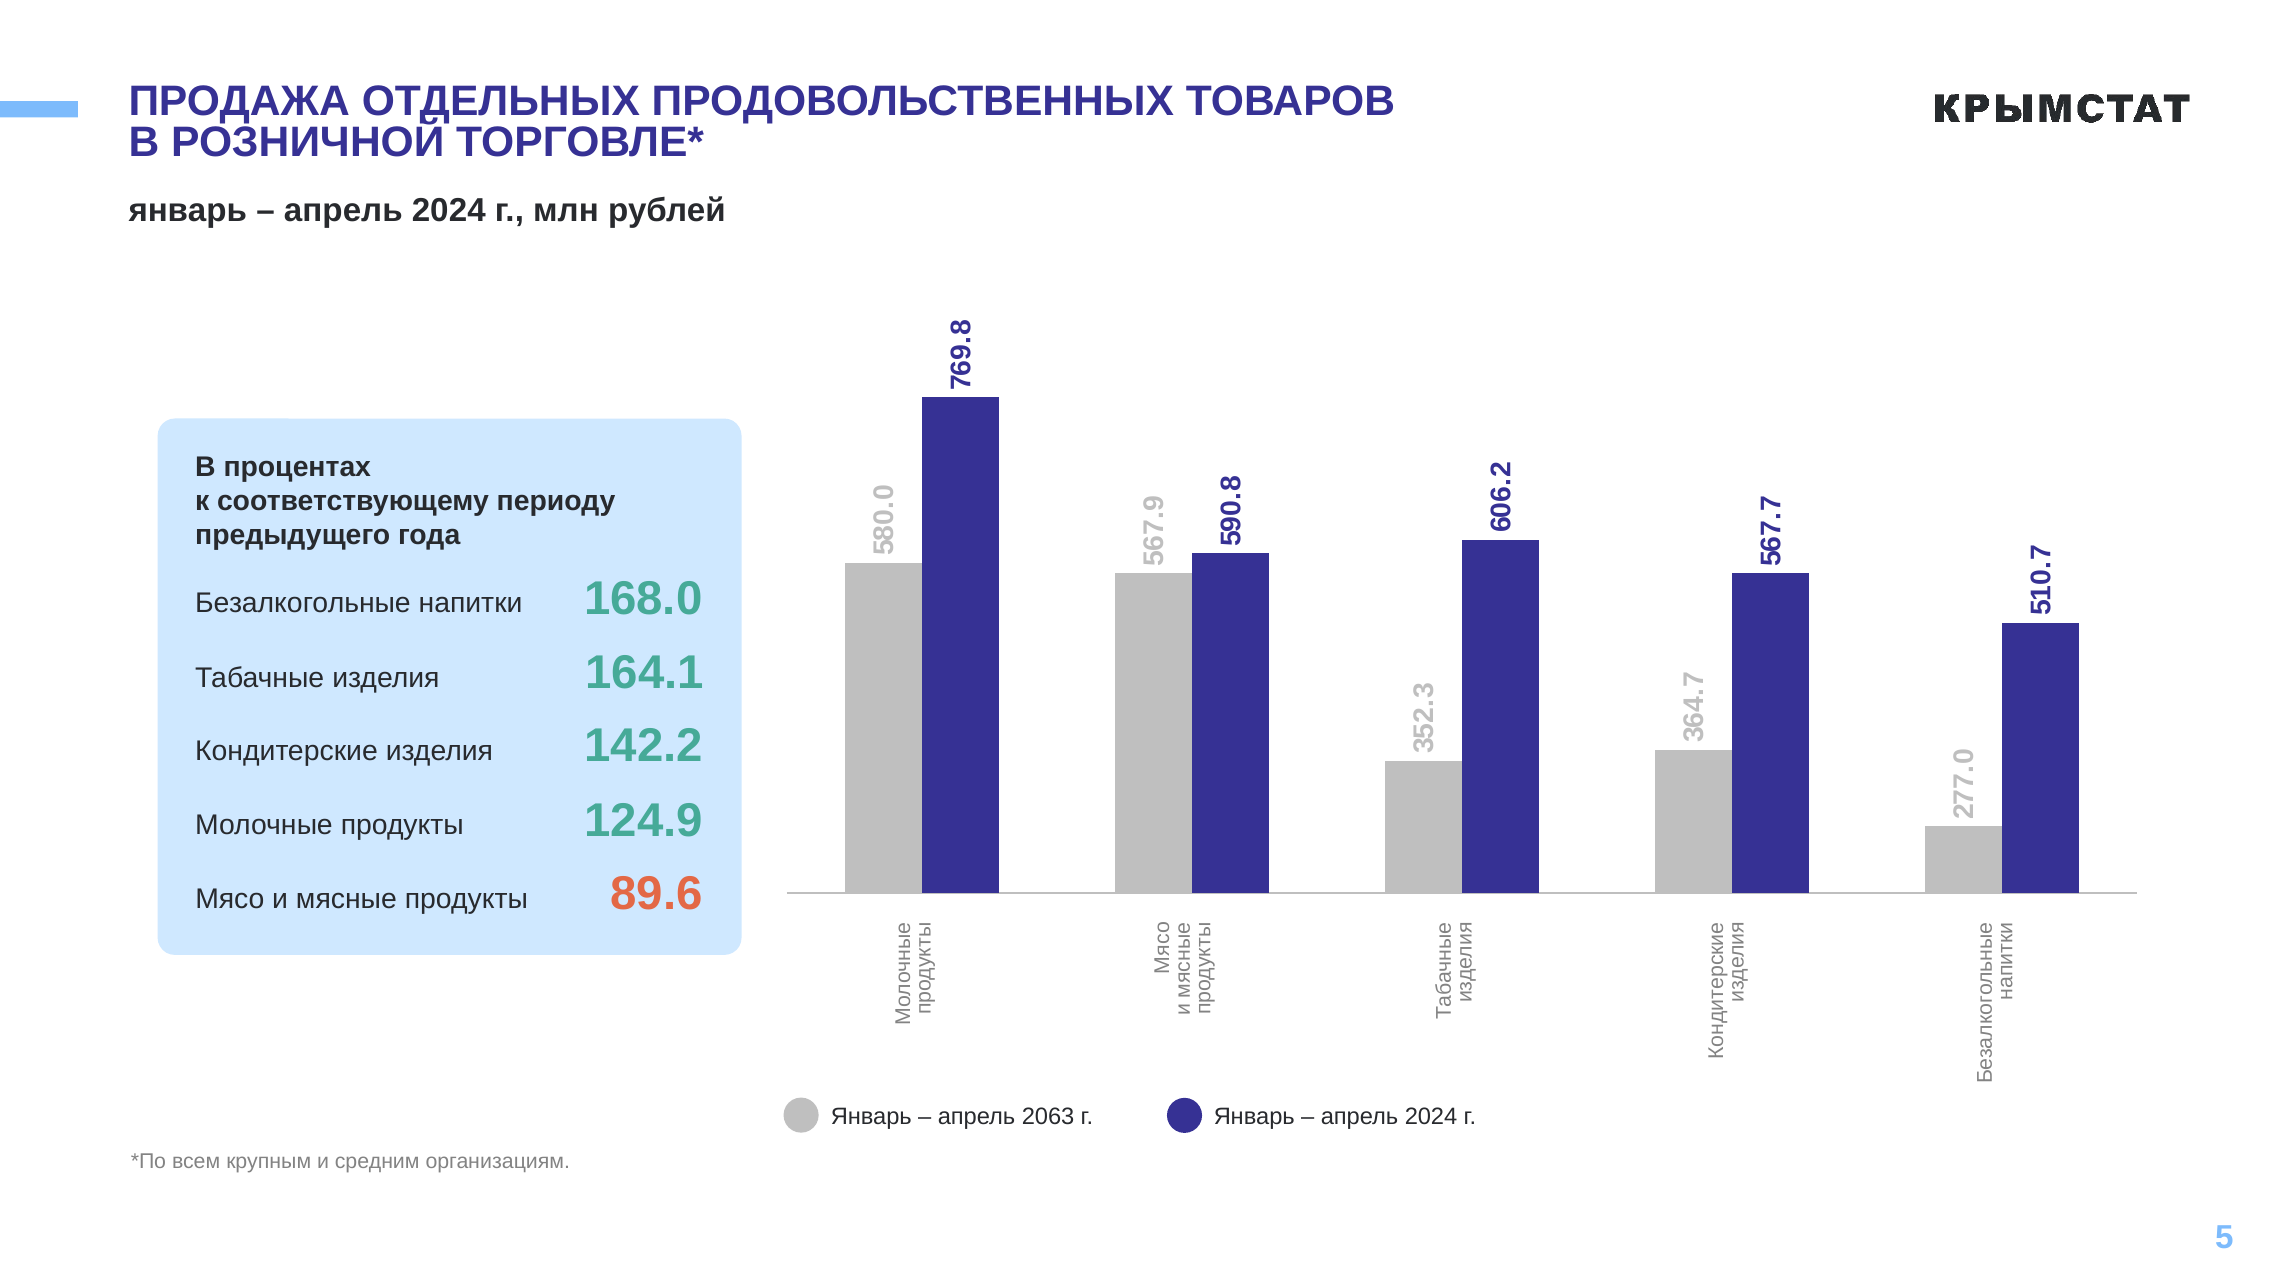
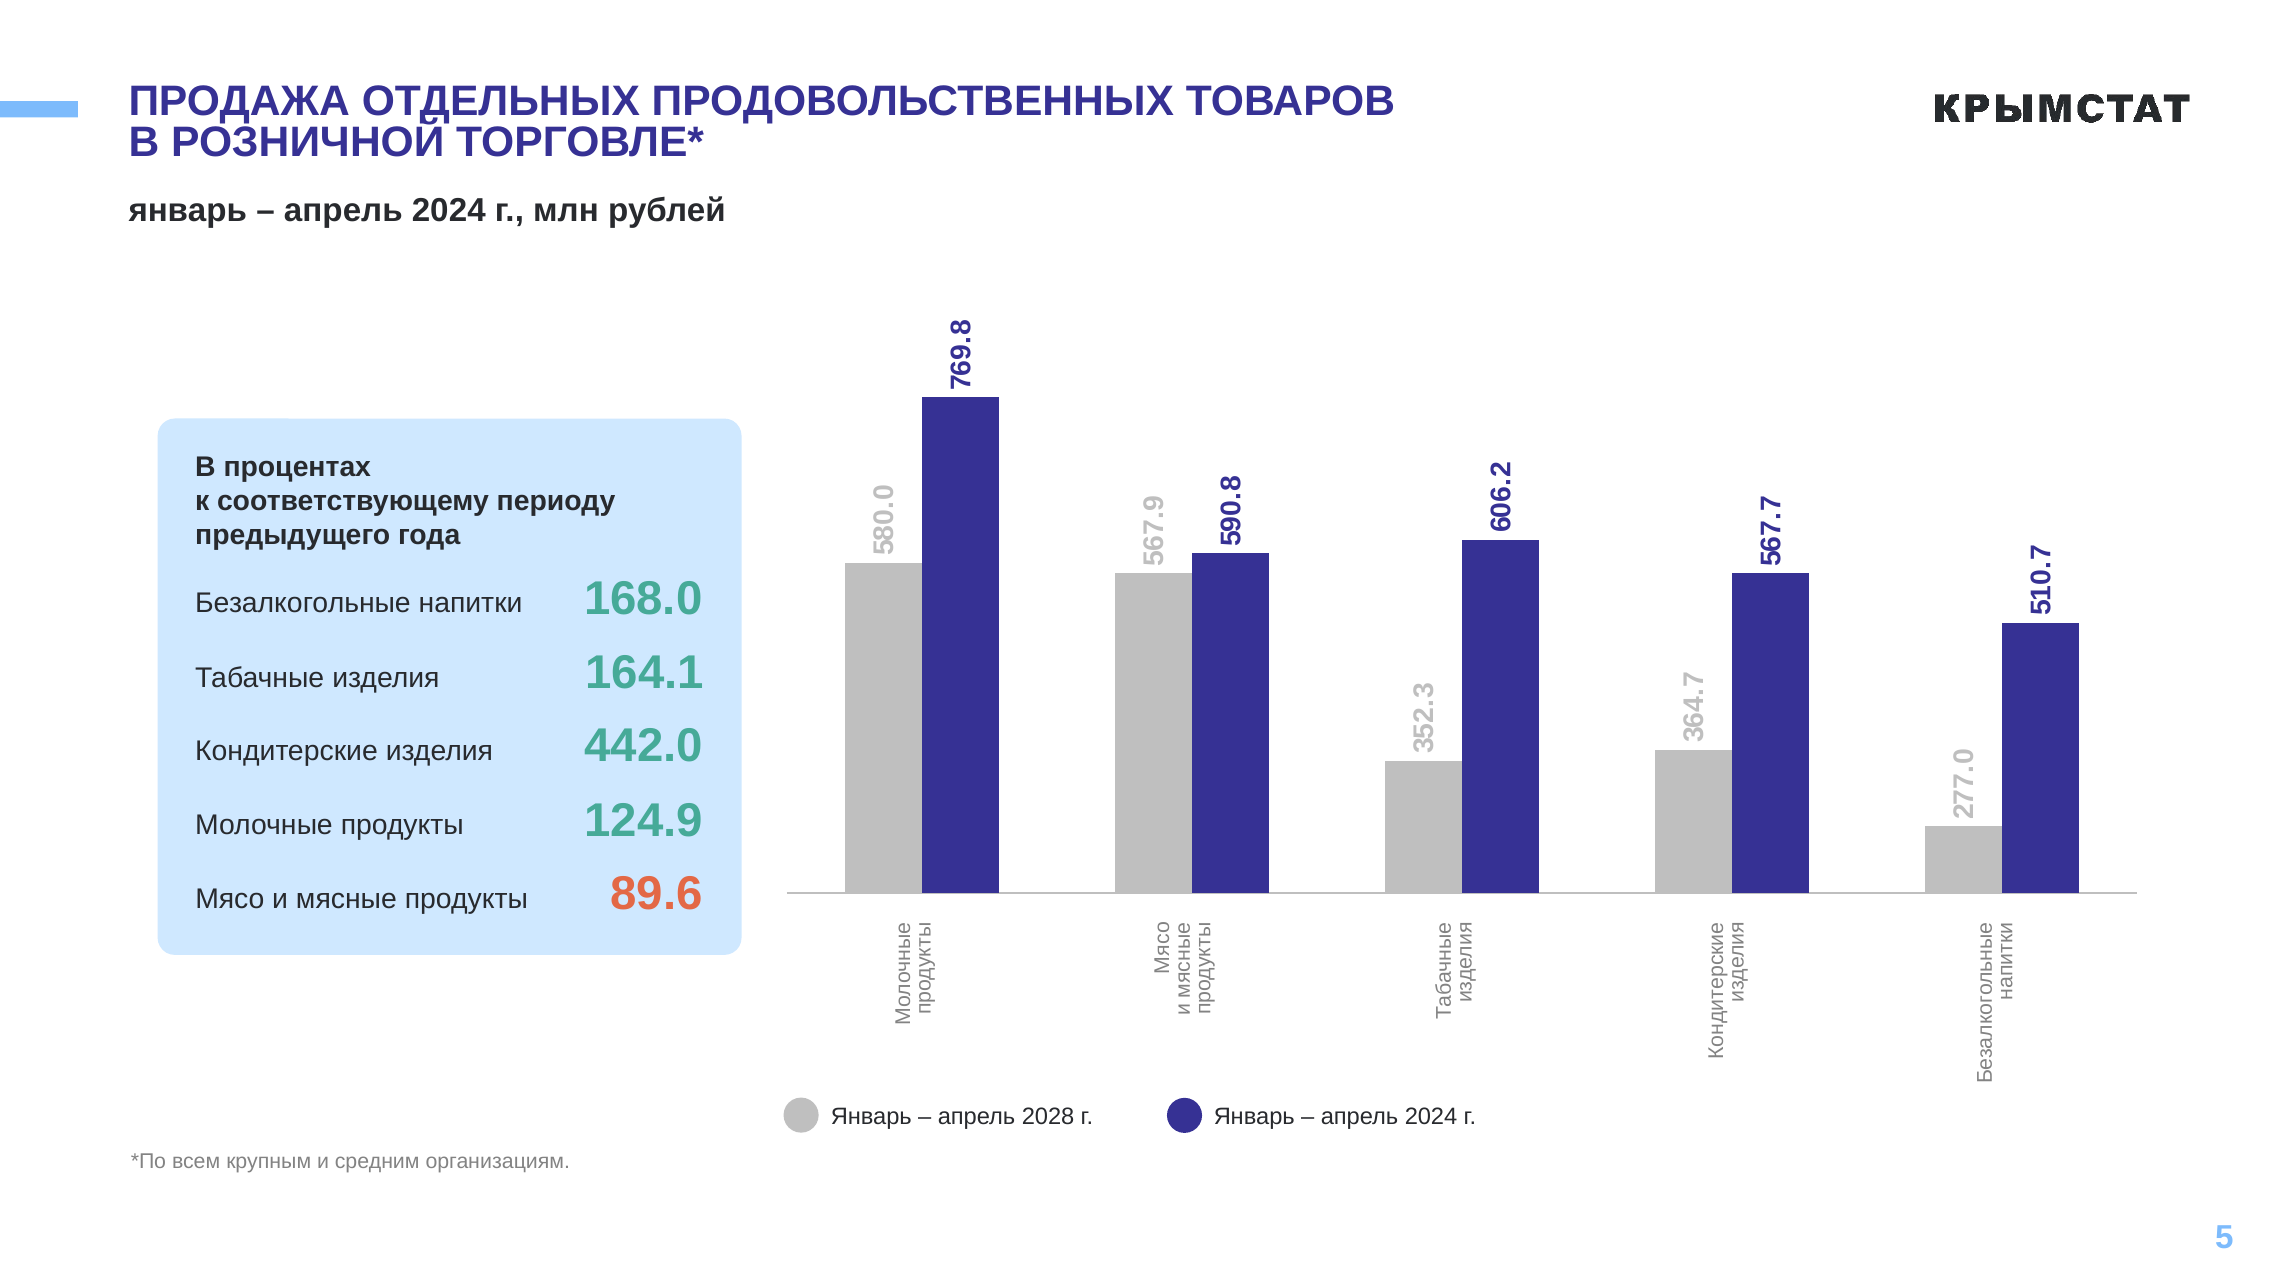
142.2: 142.2 -> 442.0 (644, 747)
2063: 2063 -> 2028 (1048, 1118)
